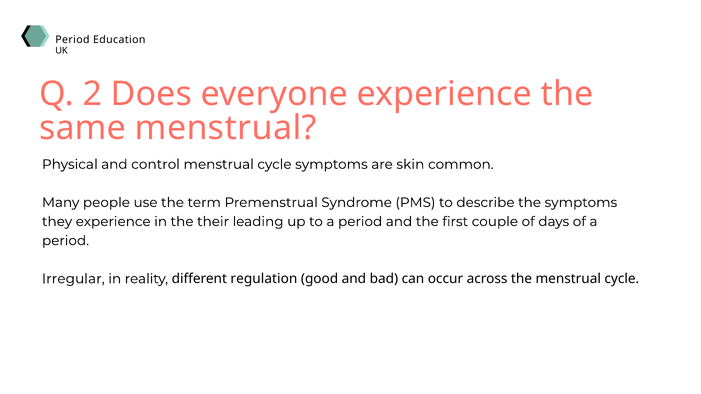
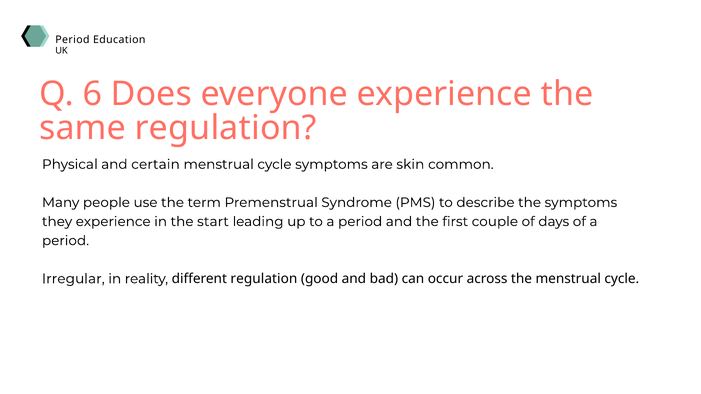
2: 2 -> 6 (92, 94)
same menstrual: menstrual -> regulation (226, 128)
control: control -> certain (155, 164)
their: their -> start (213, 222)
